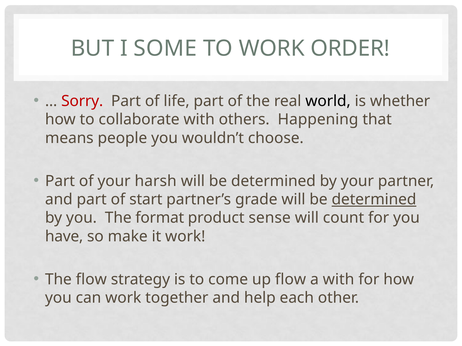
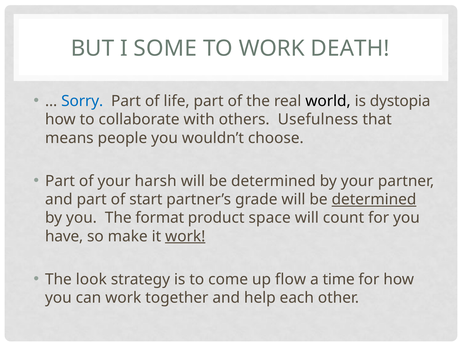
ORDER: ORDER -> DEATH (350, 48)
Sorry colour: red -> blue (82, 101)
whether: whether -> dystopia (400, 101)
Happening: Happening -> Usefulness (318, 120)
sense: sense -> space (270, 218)
work underline: none -> present (185, 237)
The flow: flow -> look (91, 280)
a with: with -> time (339, 280)
